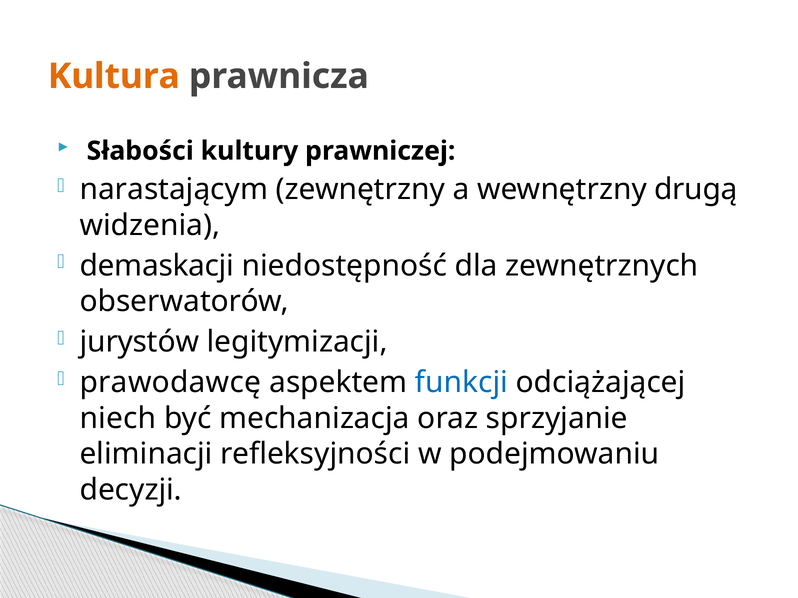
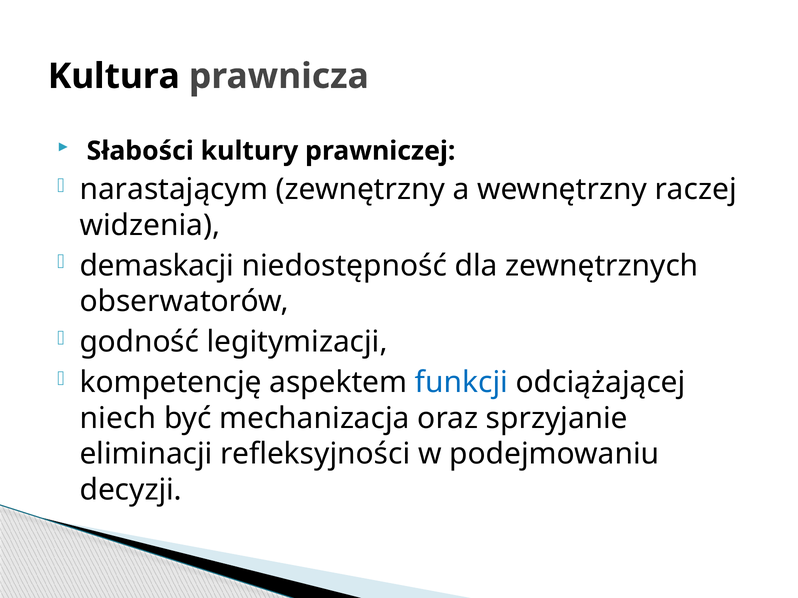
Kultura colour: orange -> black (114, 76)
drugą: drugą -> raczej (696, 190)
jurystów: jurystów -> godność (139, 342)
prawodawcę: prawodawcę -> kompetencję (171, 383)
